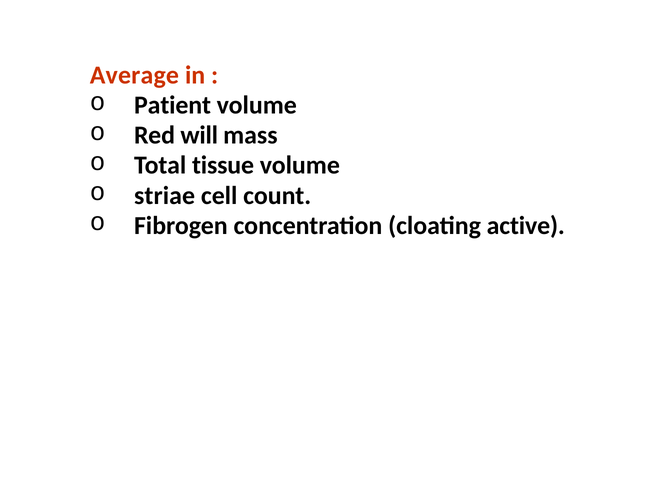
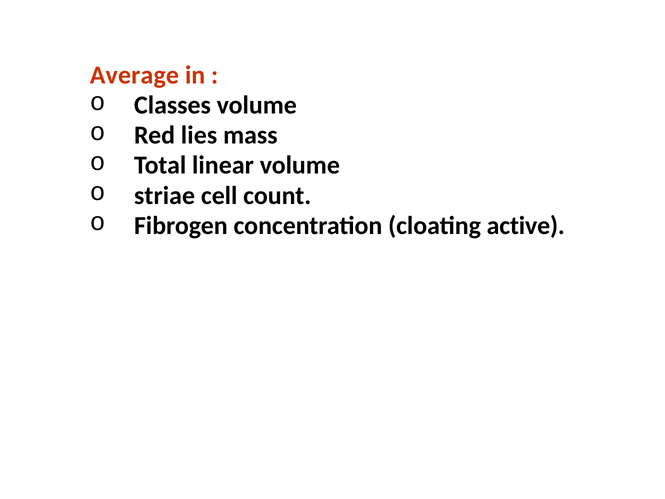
Patient: Patient -> Classes (172, 105)
will: will -> lies (199, 135)
tissue: tissue -> linear (223, 165)
